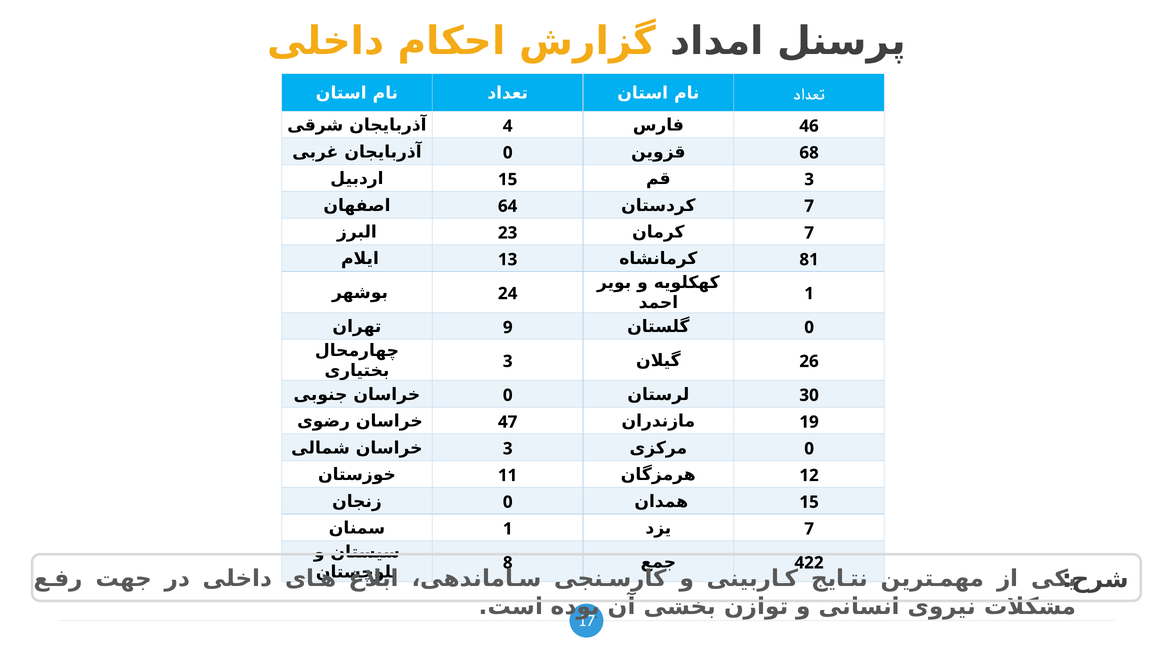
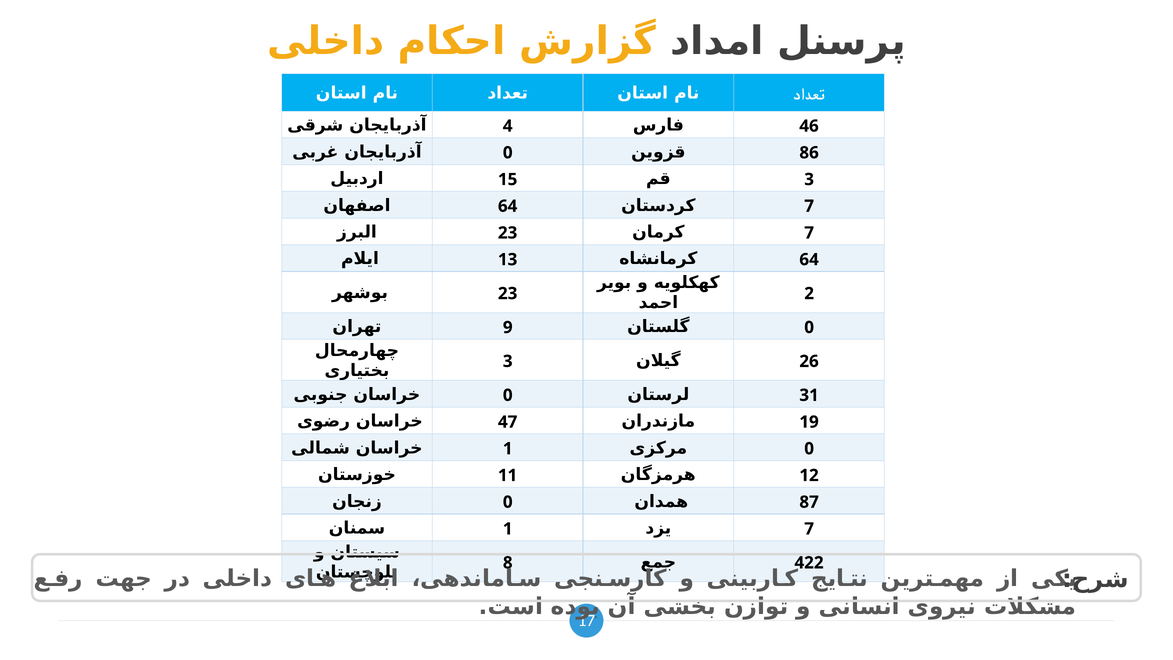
68: 68 -> 86 (809, 153)
81: 81 -> 64 (809, 260)
24: 24 -> 23 (508, 294)
1: 1 -> 2 (809, 294)
30: 30 -> 31 (809, 395)
3: 3 -> 1 (508, 449)
15: 15 -> 87 (809, 502)
